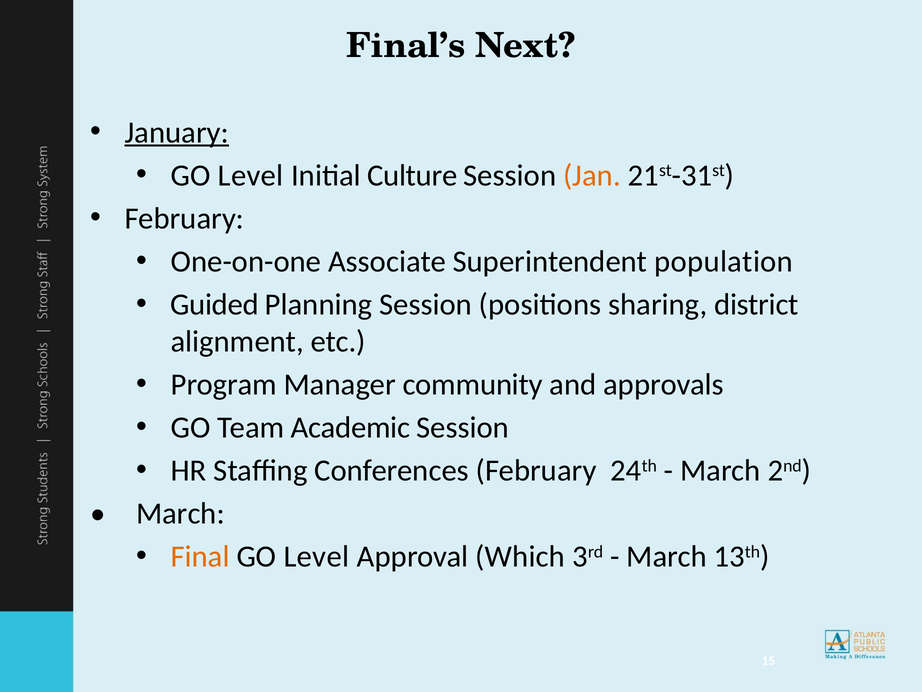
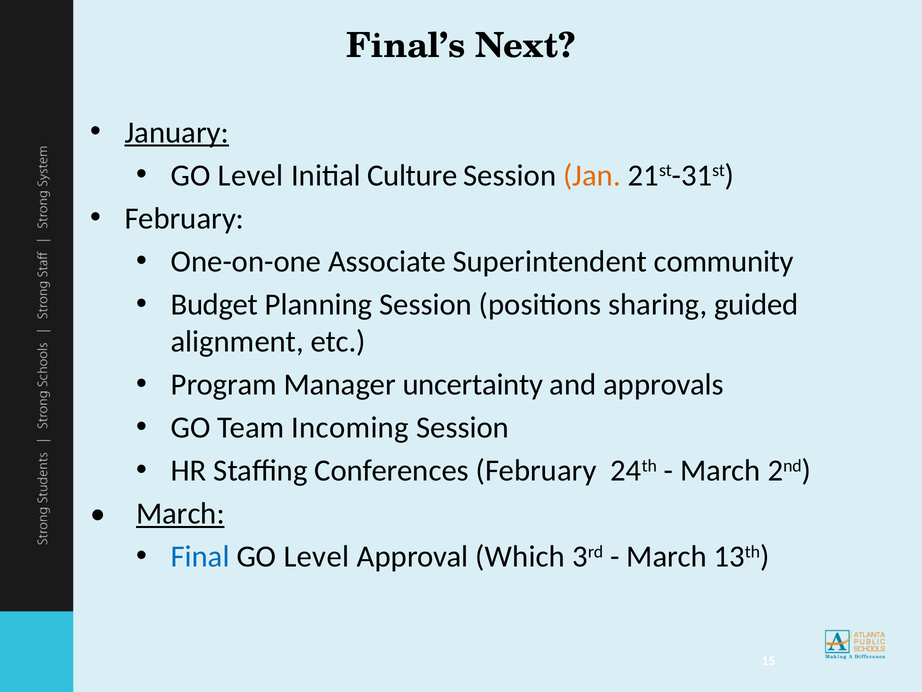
population: population -> community (724, 261)
Guided: Guided -> Budget (214, 304)
district: district -> guided (756, 304)
community: community -> uncertainty (473, 384)
Academic: Academic -> Incoming (350, 427)
March underline: none -> present (180, 513)
Final colour: orange -> blue (200, 556)
